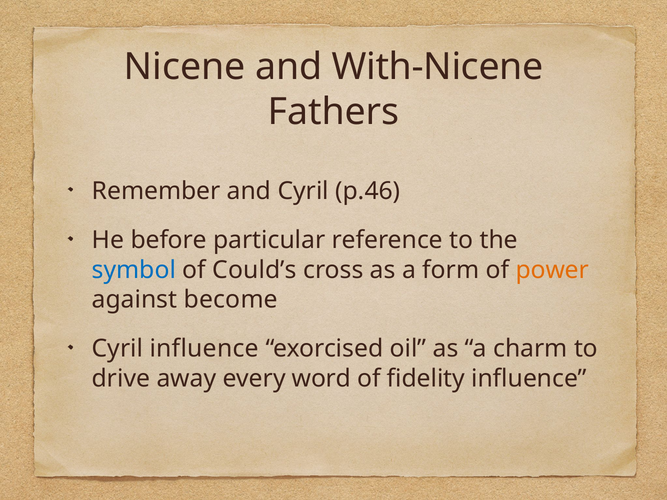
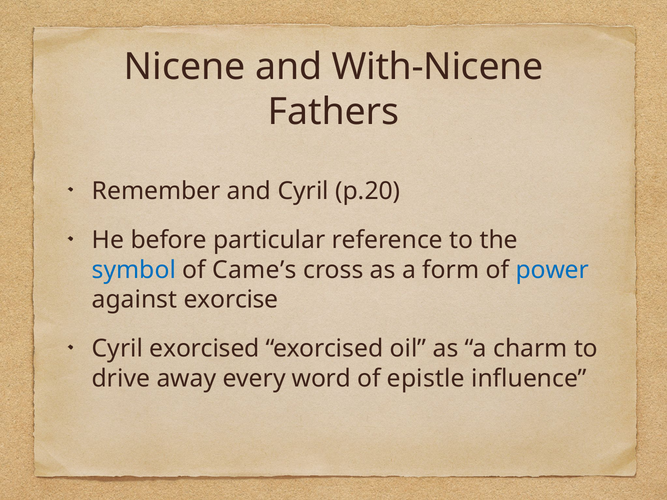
p.46: p.46 -> p.20 (368, 191)
Could’s: Could’s -> Came’s (254, 270)
power colour: orange -> blue (552, 270)
become: become -> exorcise (231, 300)
Cyril influence: influence -> exorcised (205, 349)
fidelity: fidelity -> epistle (426, 379)
